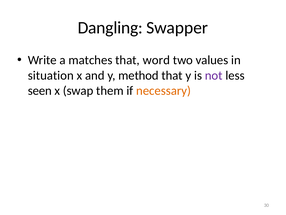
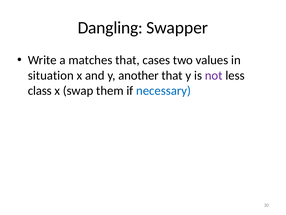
word: word -> cases (156, 60)
method: method -> another (139, 75)
seen: seen -> class (40, 91)
necessary colour: orange -> blue (164, 91)
